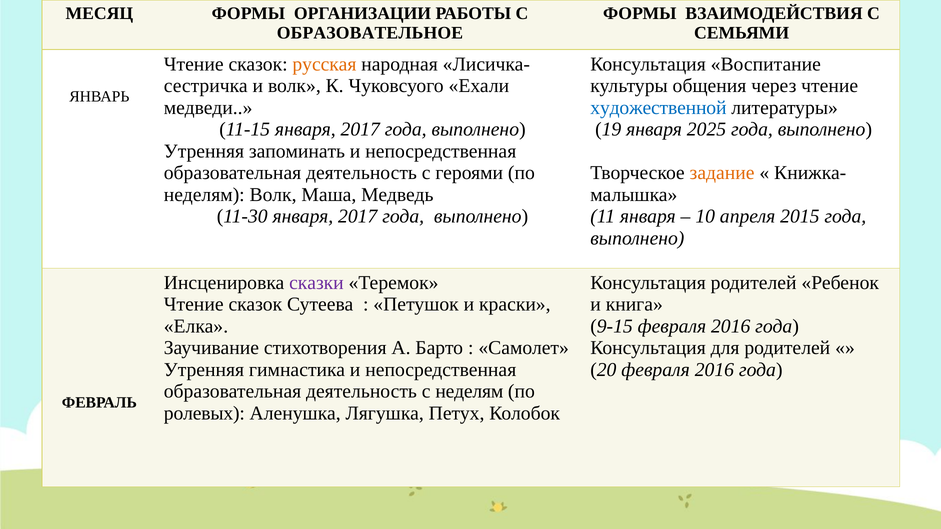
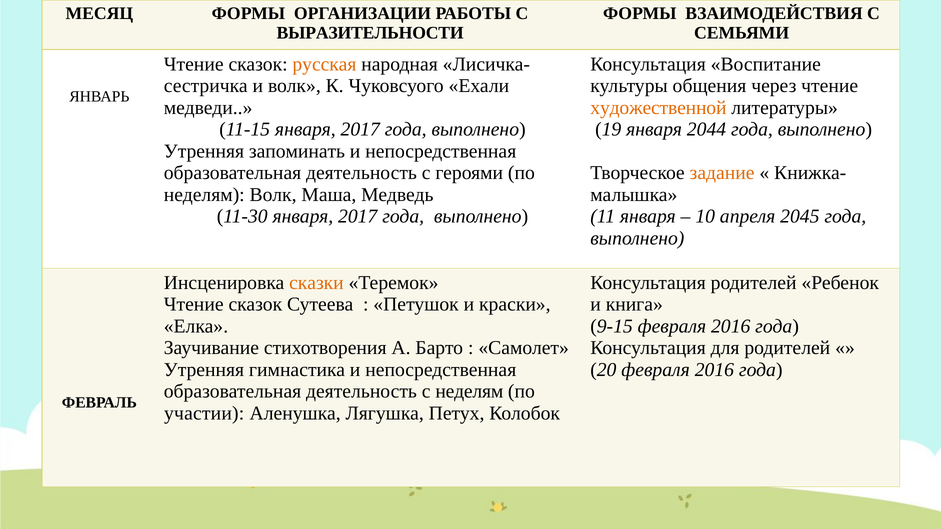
ОБРАЗОВАТЕЛЬНОЕ: ОБРАЗОВАТЕЛЬНОЕ -> ВЫРАЗИТЕЛЬНОСТИ (370, 33)
художественной colour: blue -> orange (658, 108)
2025: 2025 -> 2044 (706, 130)
2015: 2015 -> 2045 (800, 217)
сказки colour: purple -> orange (316, 283)
ролевых: ролевых -> участии (204, 414)
